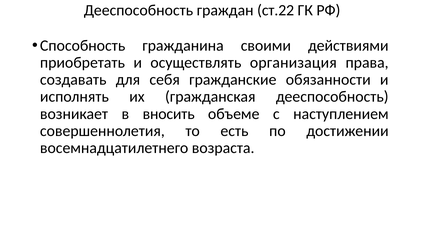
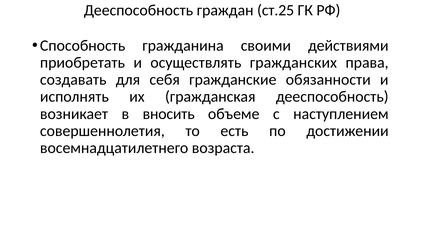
ст.22: ст.22 -> ст.25 (276, 10)
организация: организация -> гражданских (293, 63)
